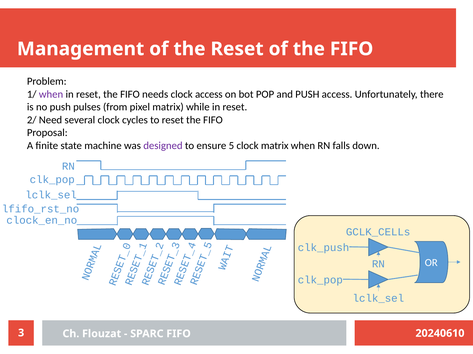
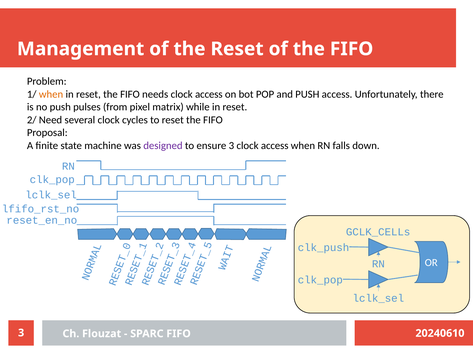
when colour: purple -> orange (51, 94)
ensure 5: 5 -> 3 (231, 146)
matrix: matrix -> access (275, 146)
clock_en_no: clock_en_no -> reset_en_no (42, 221)
